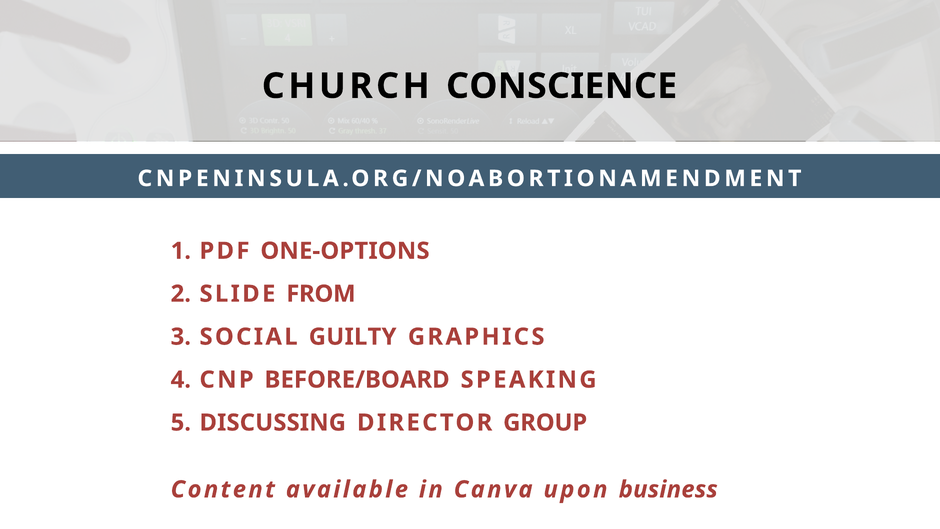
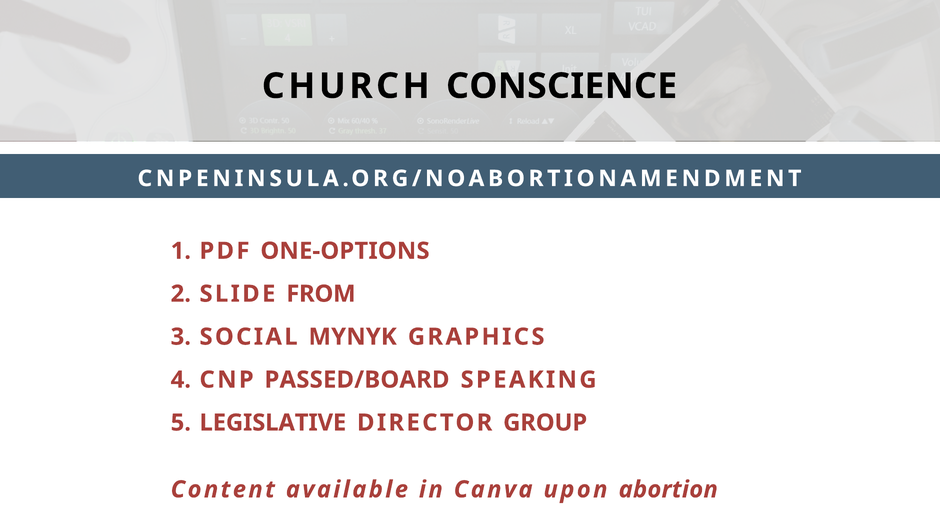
GUILTY: GUILTY -> MYNYK (353, 337)
BEFORE/BOARD: BEFORE/BOARD -> PASSED/BOARD (357, 380)
DISCUSSING: DISCUSSING -> LEGISLATIVE (273, 423)
business: business -> abortion (668, 489)
